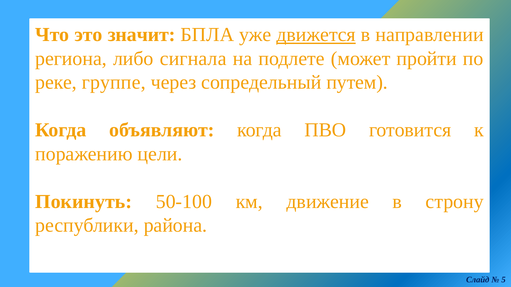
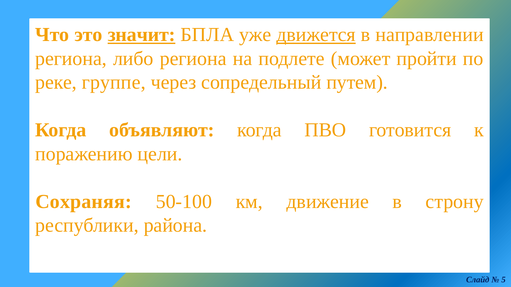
значит underline: none -> present (142, 35)
либо сигнала: сигнала -> региона (193, 59)
Покинуть: Покинуть -> Сохраняя (84, 202)
